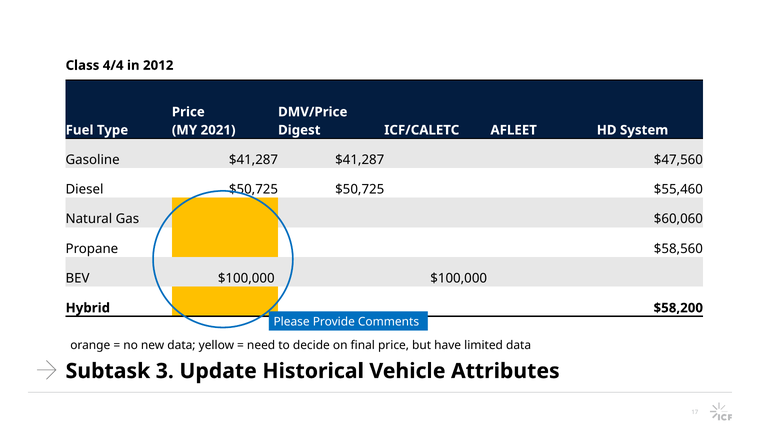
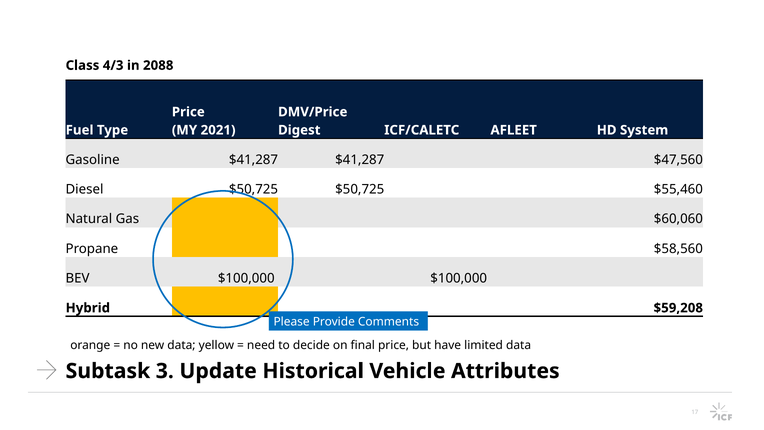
4/4: 4/4 -> 4/3 (113, 65)
2012: 2012 -> 2088 (158, 65)
$58,200: $58,200 -> $59,208 (678, 308)
